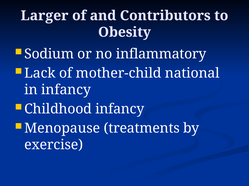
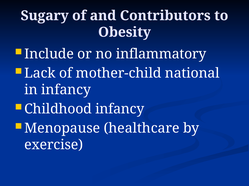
Larger: Larger -> Sugary (45, 16)
Sodium: Sodium -> Include (49, 54)
treatments: treatments -> healthcare (142, 129)
